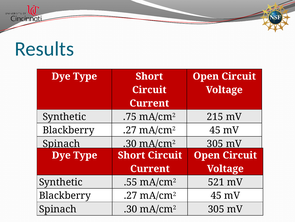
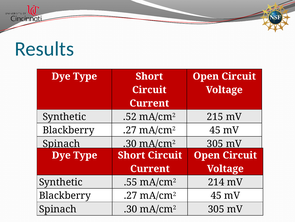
.75: .75 -> .52 (130, 116)
521: 521 -> 214 (216, 182)
